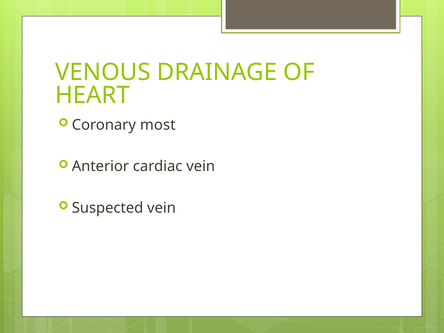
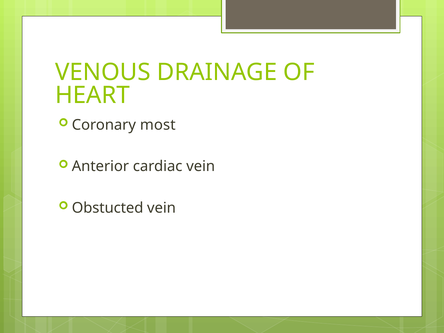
Suspected: Suspected -> Obstucted (108, 208)
